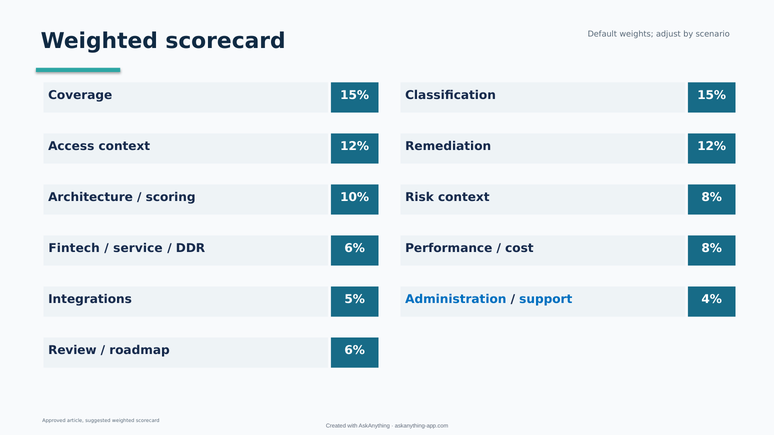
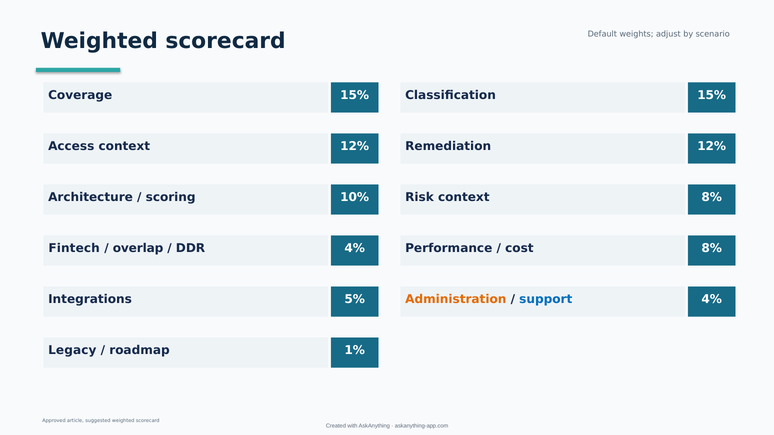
service: service -> overlap (138, 248)
DDR 6%: 6% -> 4% (355, 248)
Administration colour: blue -> orange (456, 300)
Review: Review -> Legacy (72, 351)
roadmap 6%: 6% -> 1% (355, 351)
